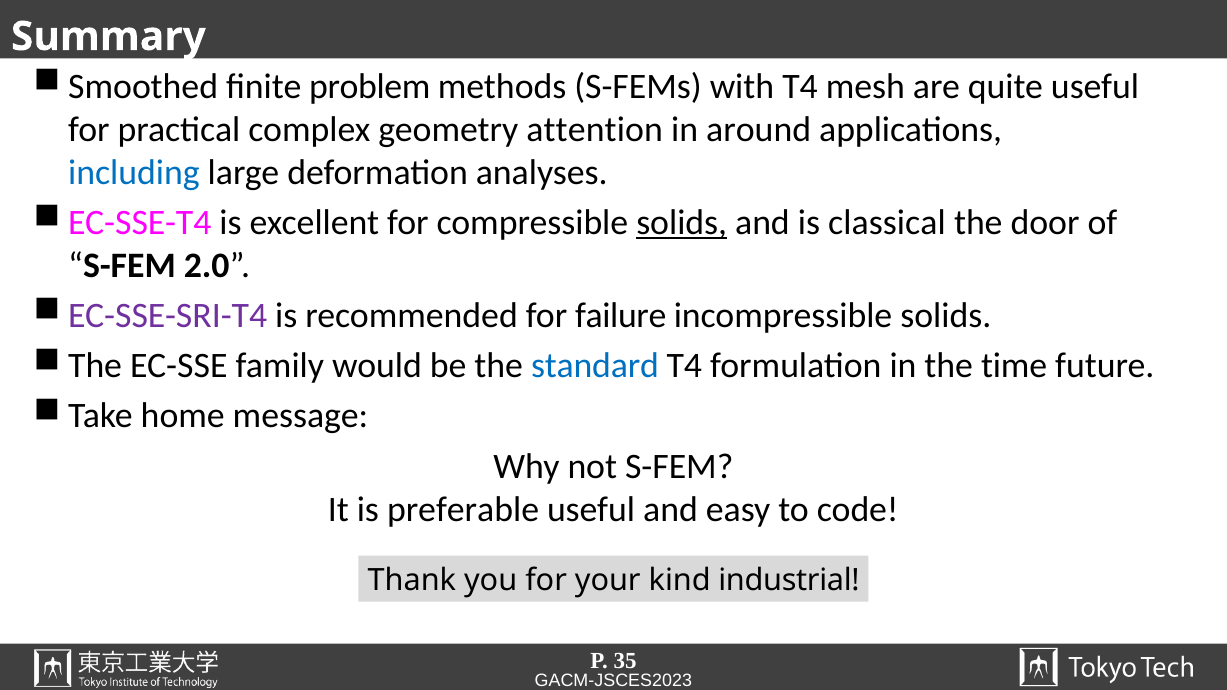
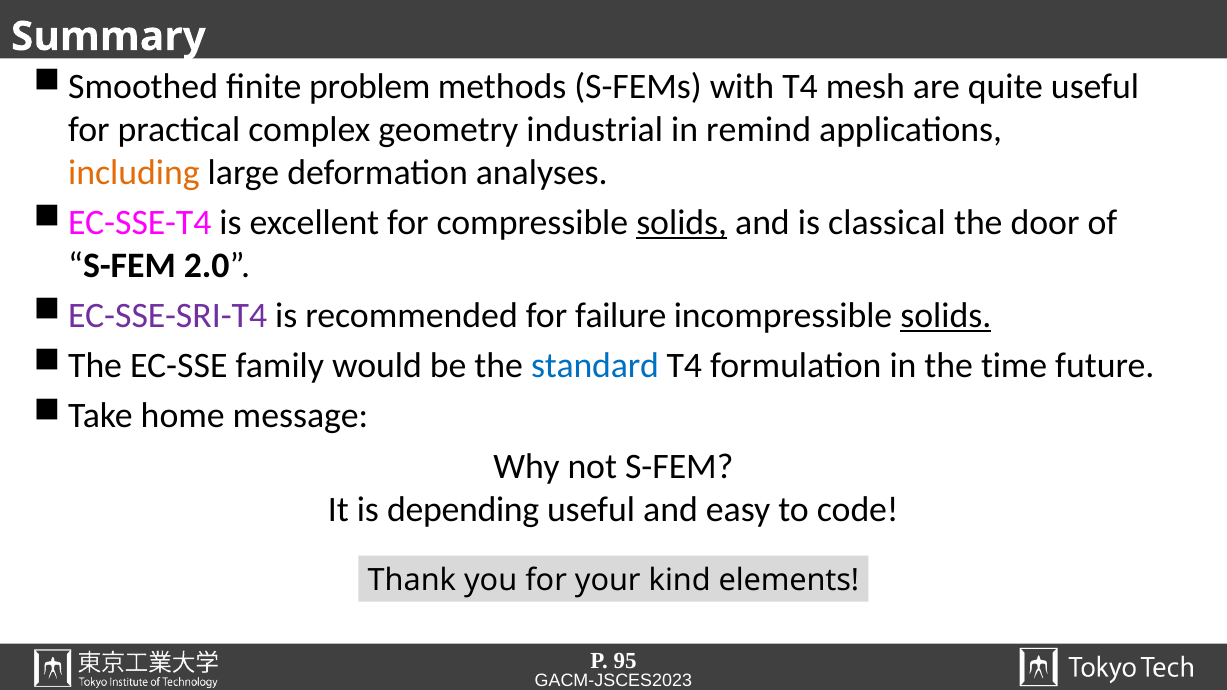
attention: attention -> industrial (595, 130)
around: around -> remind (759, 130)
including colour: blue -> orange (134, 173)
solids underline: none -> present (946, 316)
preferable: preferable -> depending (463, 509)
industrial: industrial -> elements (789, 581)
35: 35 -> 95 (625, 661)
